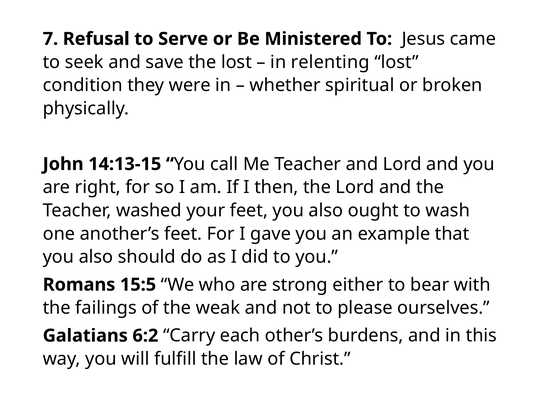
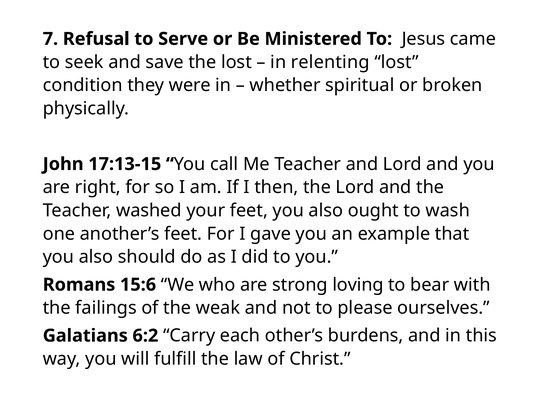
14:13-15: 14:13-15 -> 17:13-15 (125, 164)
15:5: 15:5 -> 15:6 (138, 285)
either: either -> loving (358, 285)
